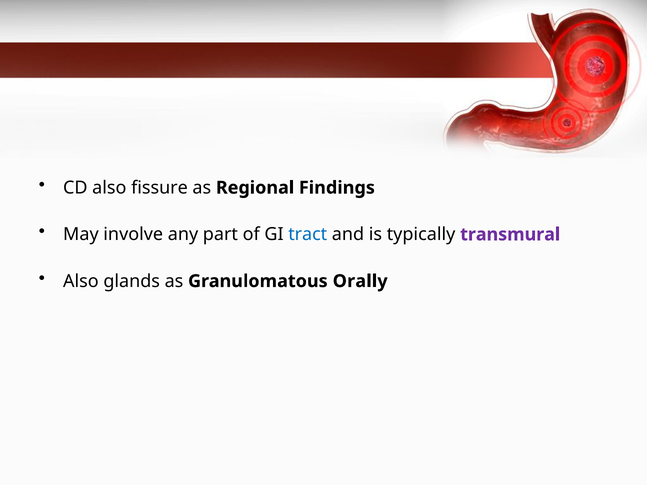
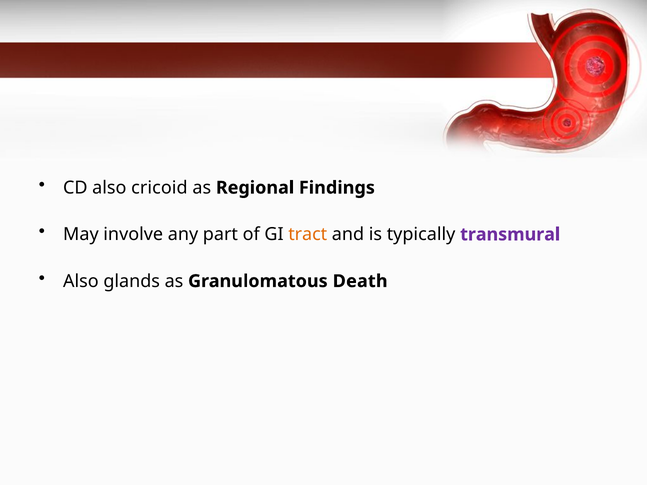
fissure: fissure -> cricoid (159, 188)
tract colour: blue -> orange (308, 235)
Orally: Orally -> Death (360, 281)
